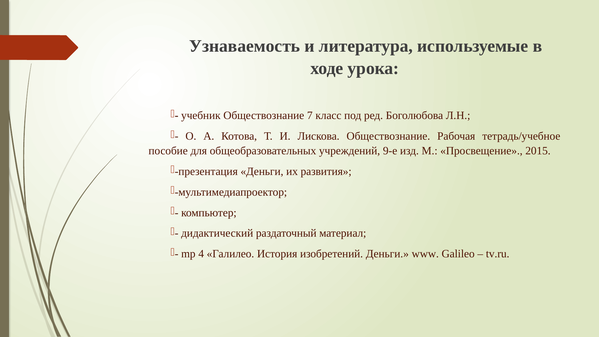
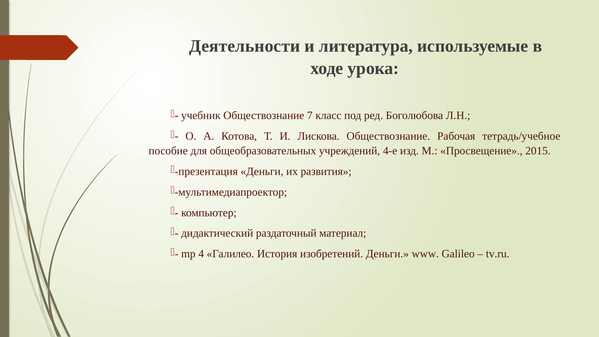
Узнаваемость: Узнаваемость -> Деятельности (245, 46)
9-е: 9-е -> 4-е (390, 151)
